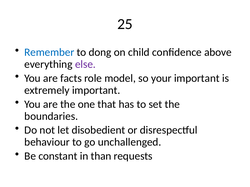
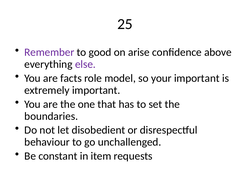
Remember colour: blue -> purple (49, 52)
dong: dong -> good (100, 52)
child: child -> arise (139, 52)
than: than -> item (101, 157)
